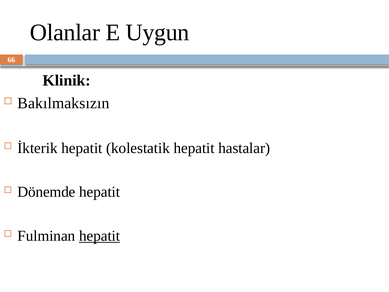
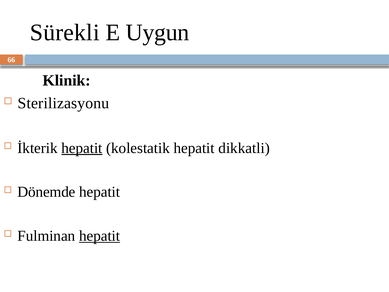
Olanlar: Olanlar -> Sürekli (65, 32)
Bakılmaksızın: Bakılmaksızın -> Sterilizasyonu (63, 103)
hepatit underline: none -> present (82, 148)
hastalar: hastalar -> dikkatli (244, 148)
